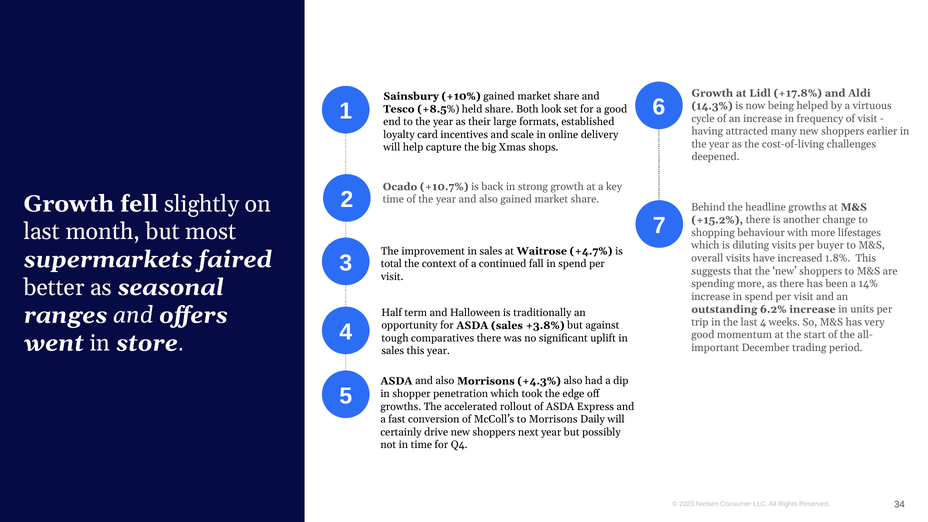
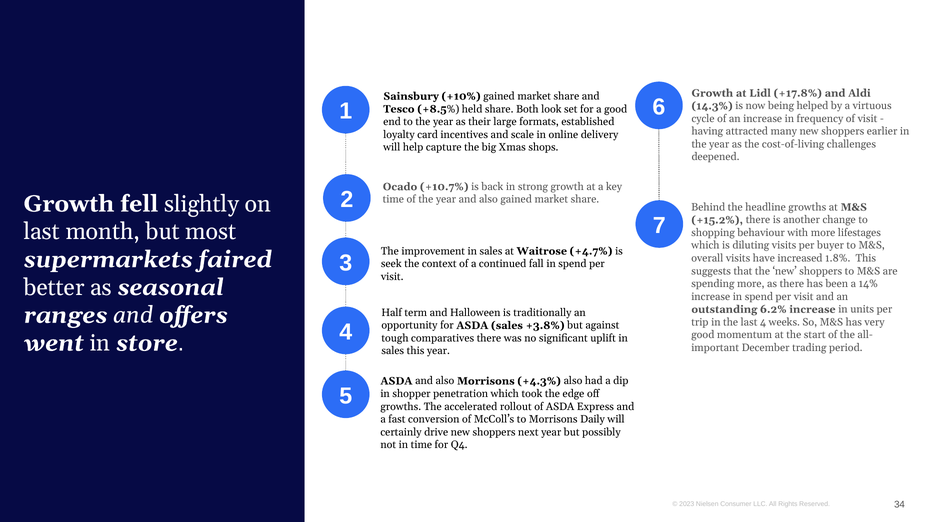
total: total -> seek (391, 264)
